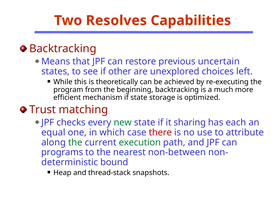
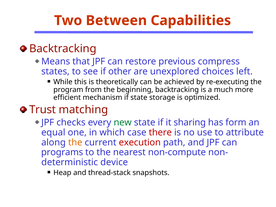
Resolves: Resolves -> Between (116, 21)
uncertain: uncertain -> compress (219, 62)
each: each -> form (236, 123)
the colour: green -> orange (75, 142)
execution colour: green -> red (140, 142)
non-between: non-between -> non-compute (177, 152)
bound: bound -> device (114, 162)
